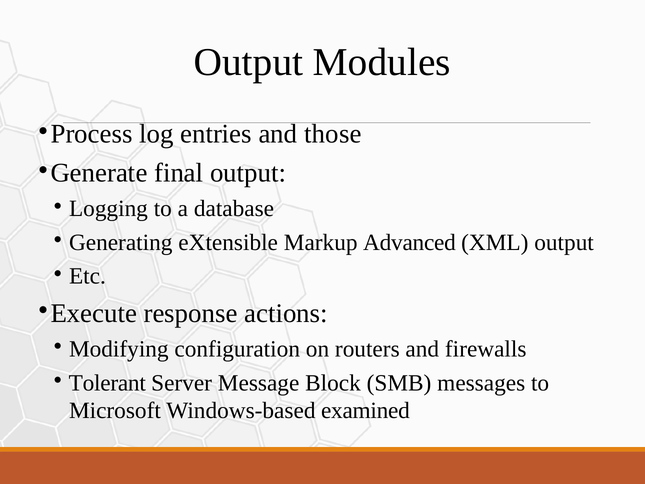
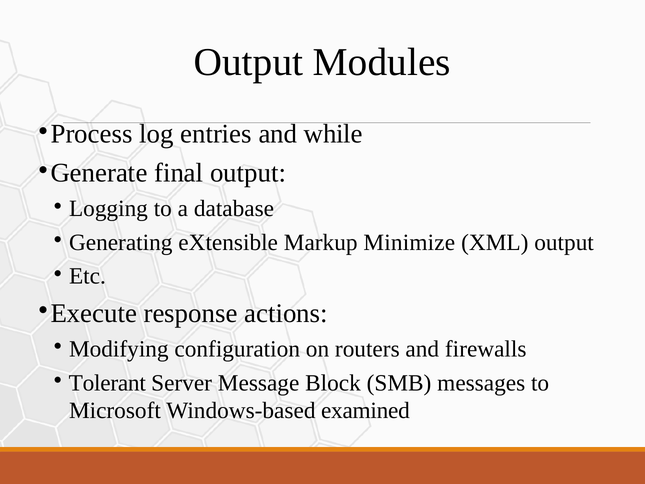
those: those -> while (333, 134)
Advanced: Advanced -> Minimize (409, 242)
